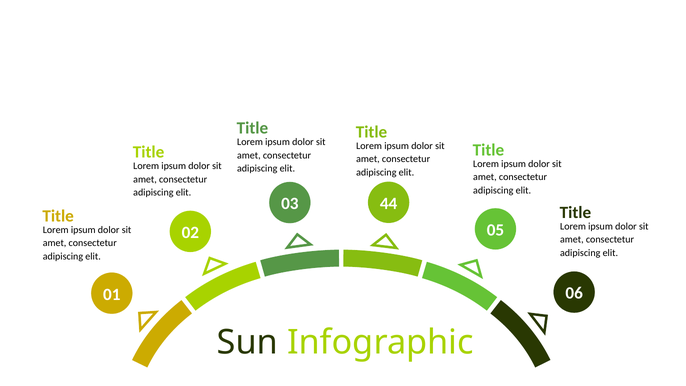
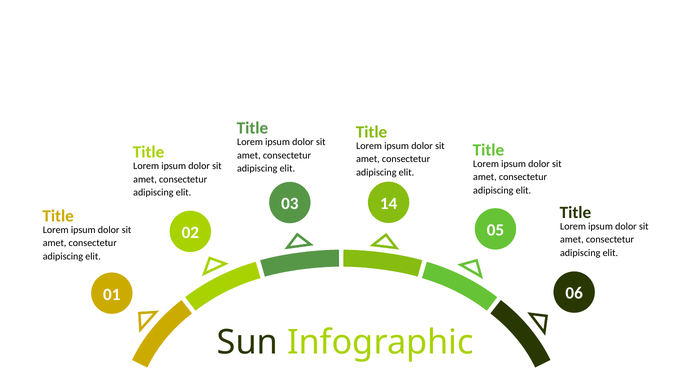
44: 44 -> 14 (389, 203)
